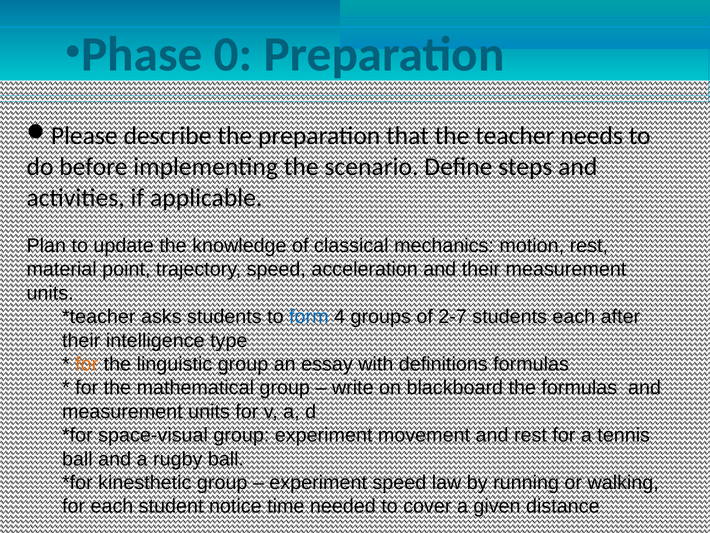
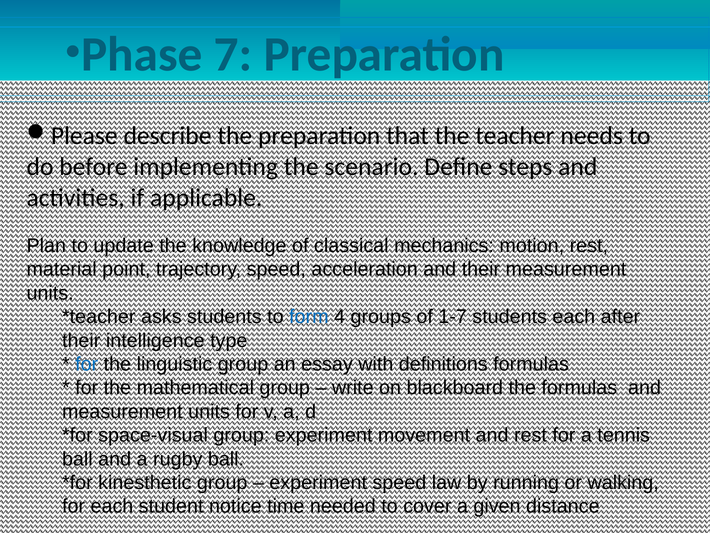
0: 0 -> 7 (233, 55)
2-7: 2-7 -> 1-7 (453, 317)
for colour: orange -> blue (87, 364)
